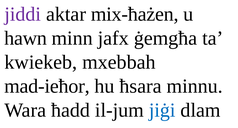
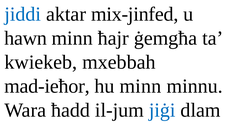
jiddi colour: purple -> blue (23, 14)
mix-ħażen: mix-ħażen -> mix-jinfed (135, 14)
jafx: jafx -> ħajr (113, 38)
hu ħsara: ħsara -> minn (140, 86)
